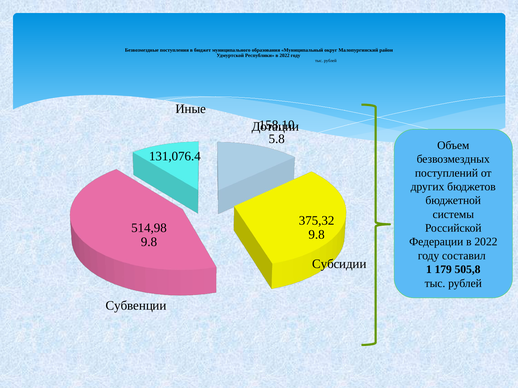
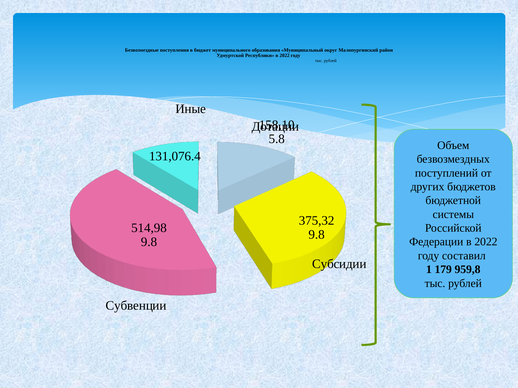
505,8: 505,8 -> 959,8 (468, 270)
